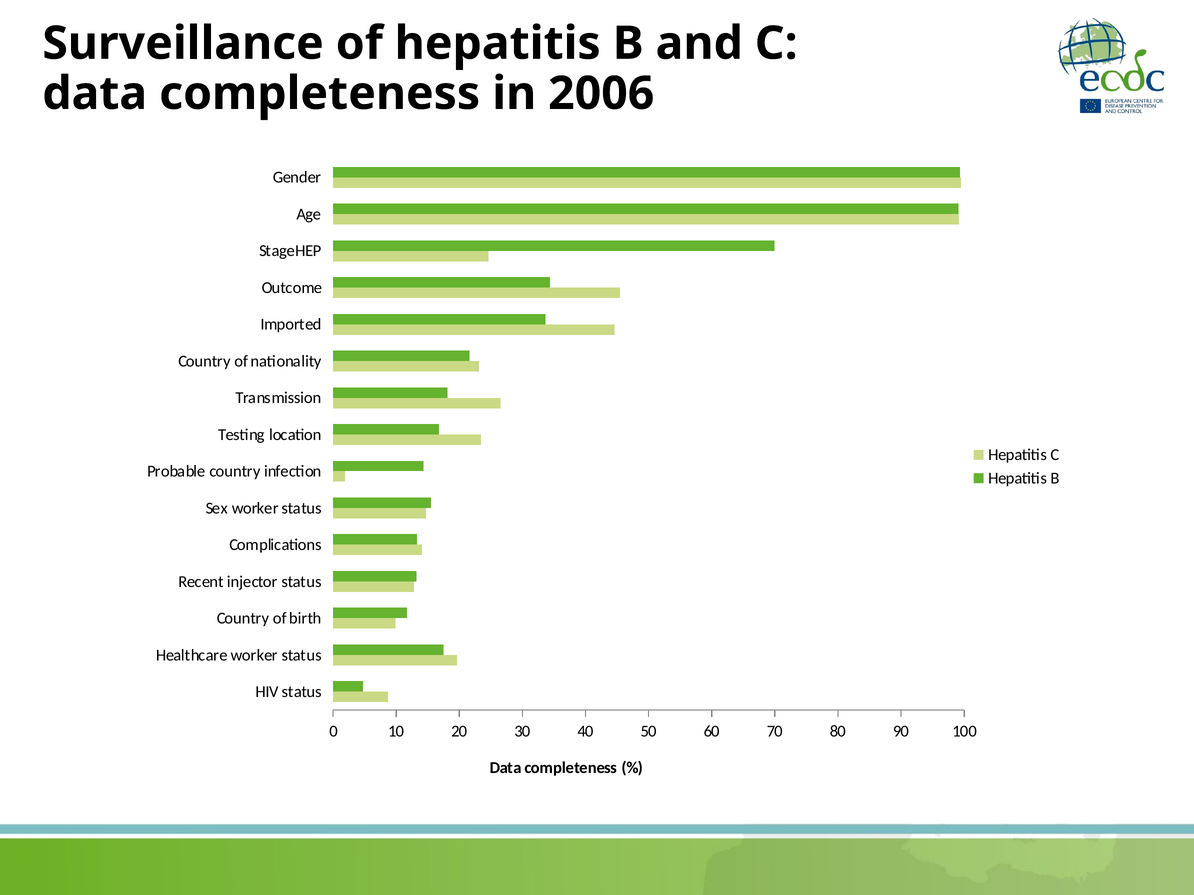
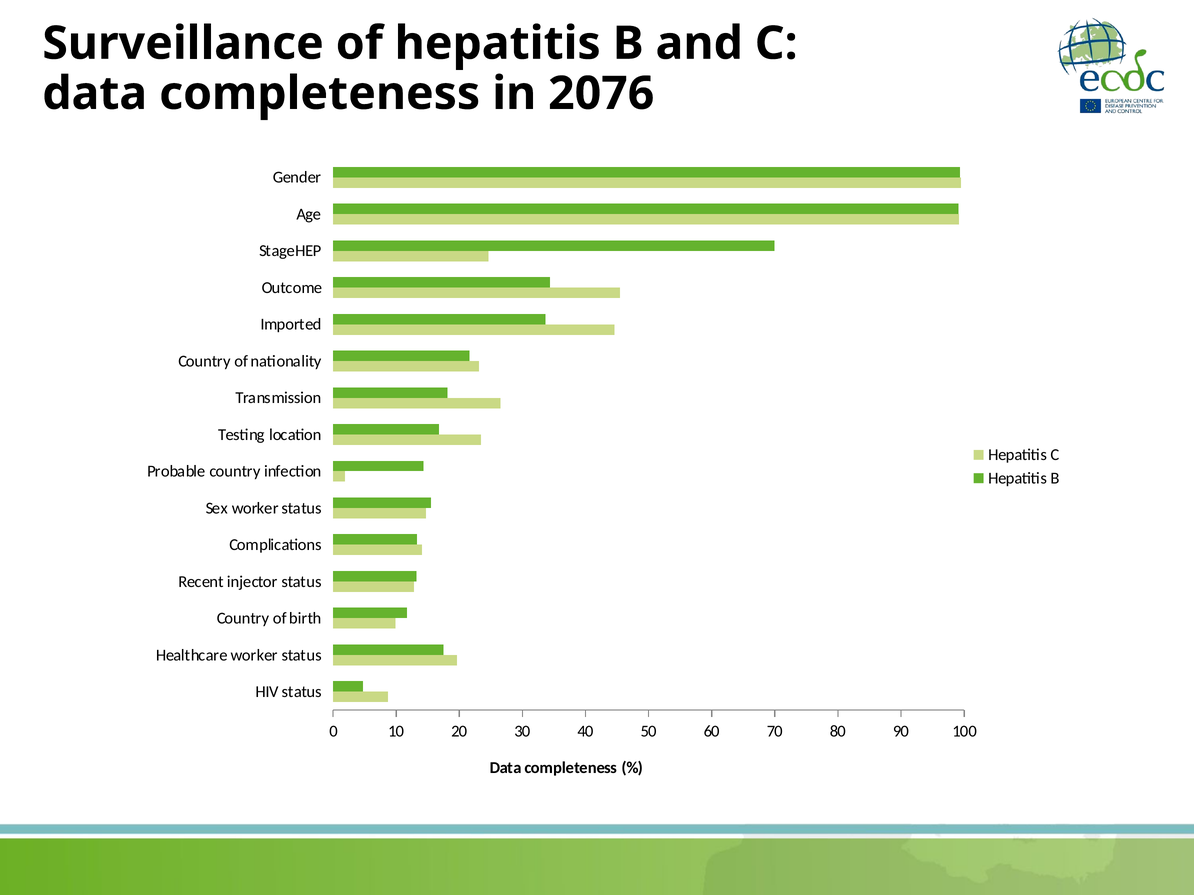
2006: 2006 -> 2076 (601, 94)
